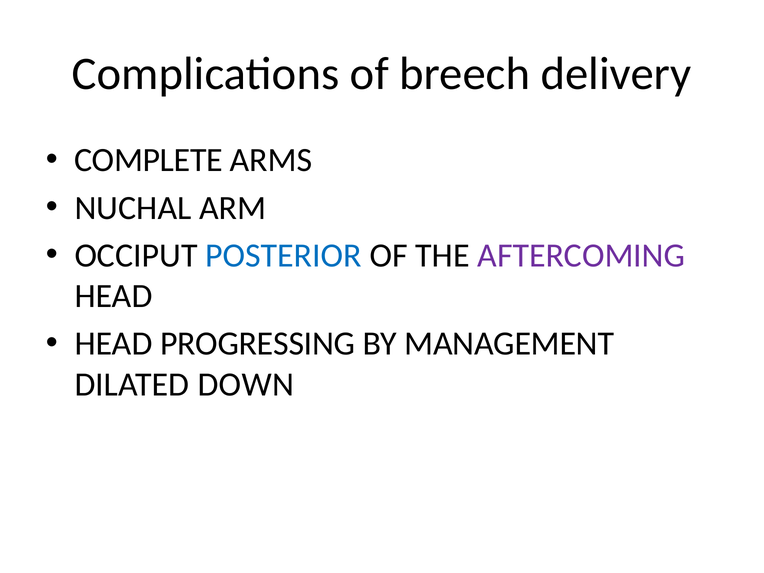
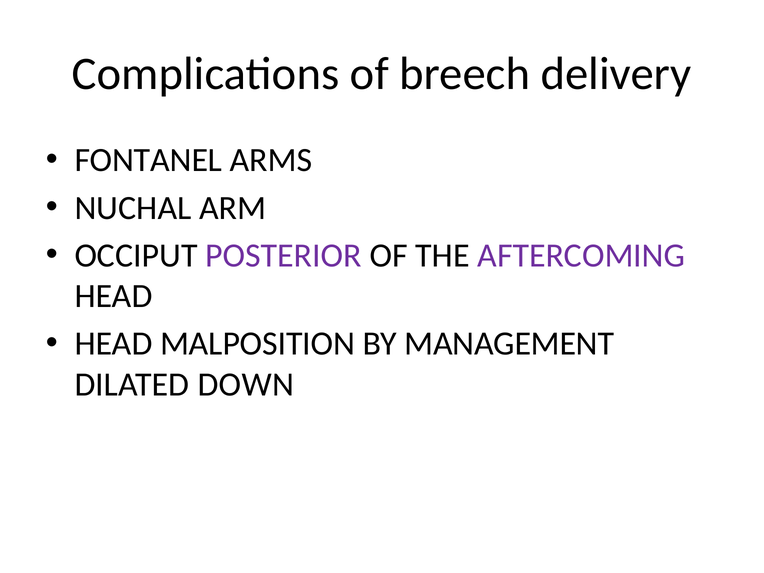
COMPLETE: COMPLETE -> FONTANEL (148, 160)
POSTERIOR colour: blue -> purple (283, 255)
PROGRESSING: PROGRESSING -> MALPOSITION (258, 344)
